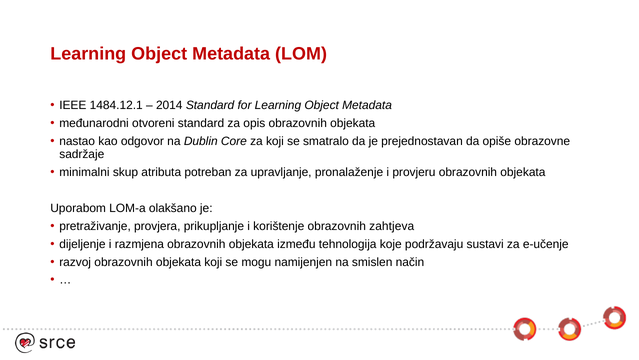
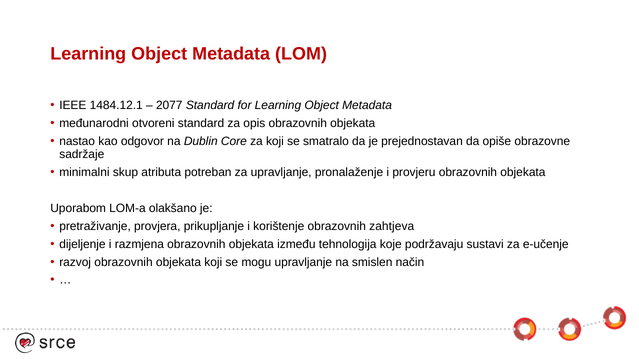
2014: 2014 -> 2077 (169, 105)
mogu namijenjen: namijenjen -> upravljanje (303, 262)
